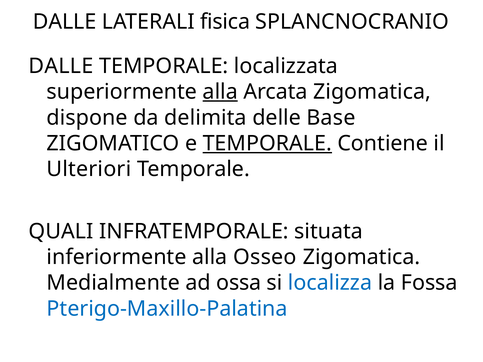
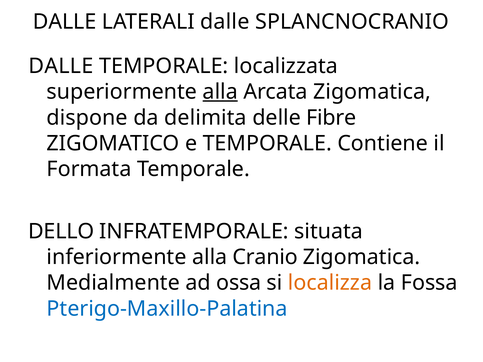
LATERALI fisica: fisica -> dalle (225, 22)
Base: Base -> Fibre (331, 118)
TEMPORALE underline: present -> none (267, 143)
Ulteriori: Ulteriori -> Formata (89, 169)
QUALI: QUALI -> DELLO (61, 232)
Osseo: Osseo -> Cranio (265, 257)
localizza colour: blue -> orange (330, 283)
